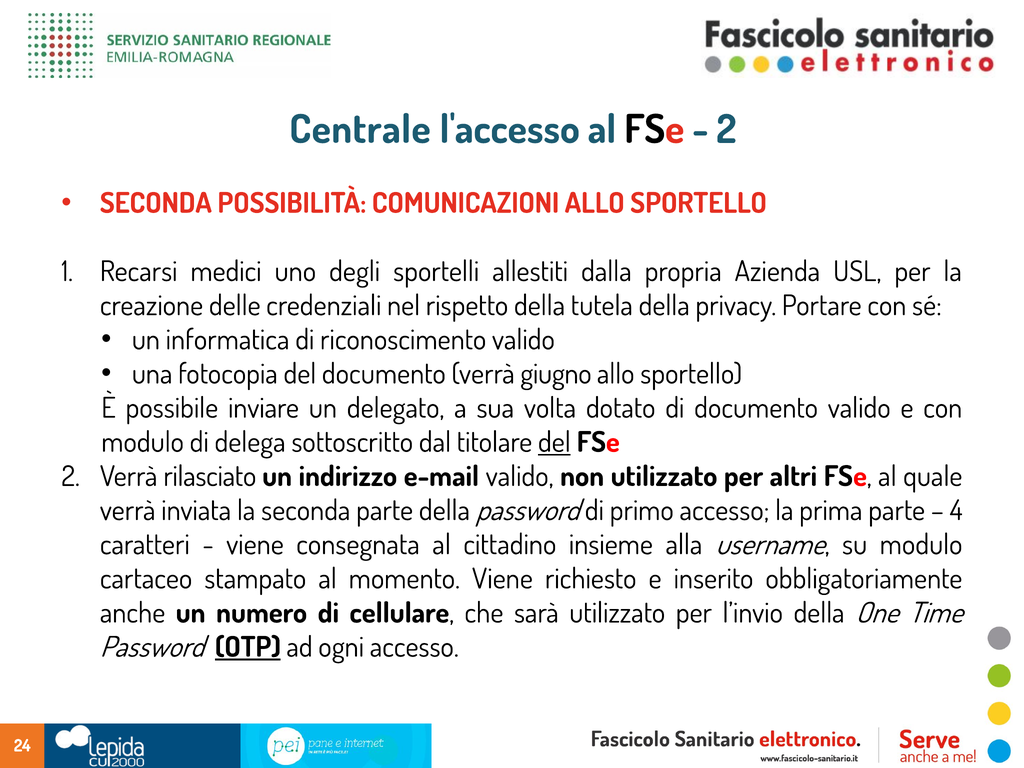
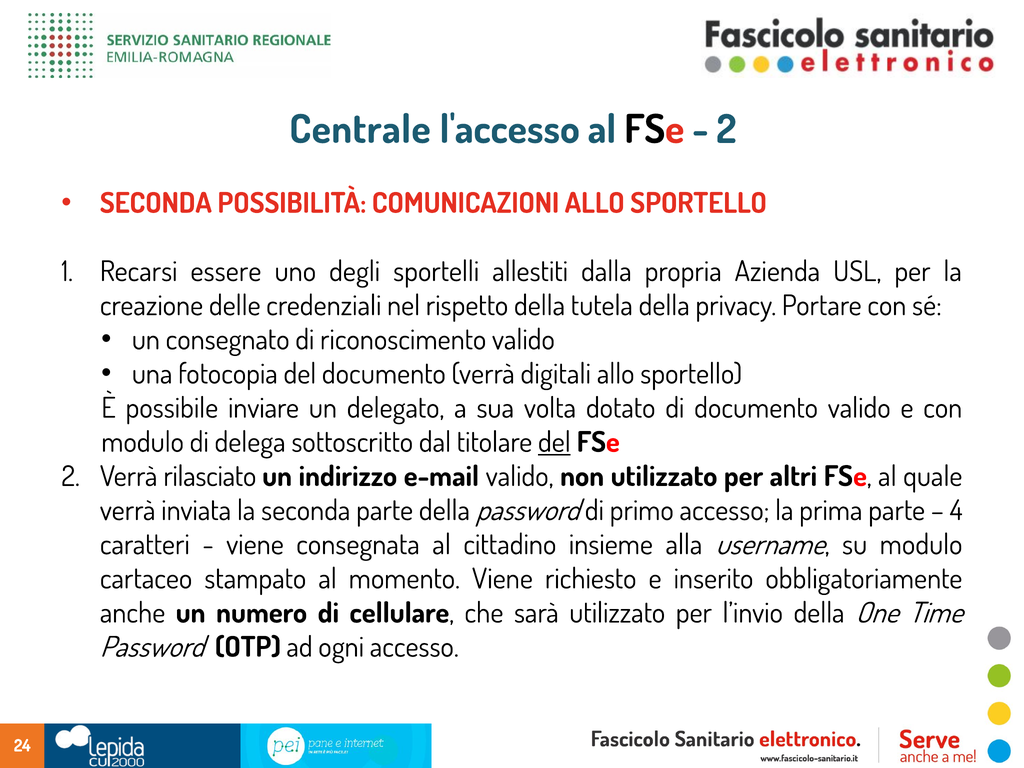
medici: medici -> essere (226, 272)
informatica: informatica -> consegnato (228, 340)
giugno: giugno -> digitali (556, 374)
OTP underline: present -> none (248, 647)
